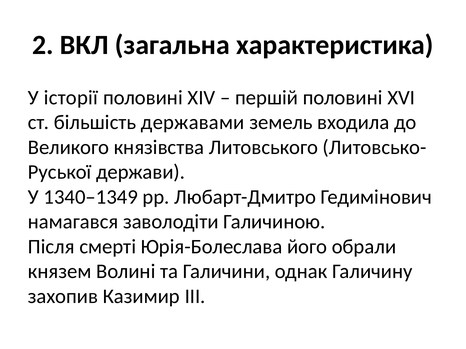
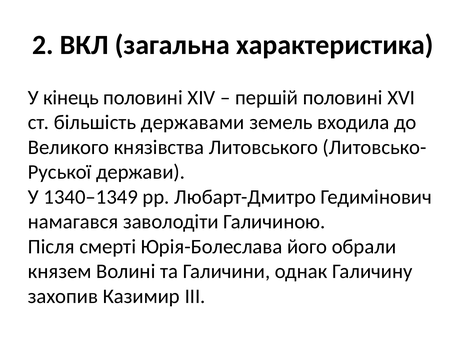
історії: історії -> кінець (71, 98)
